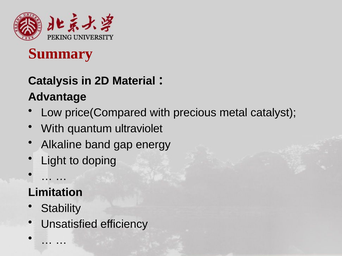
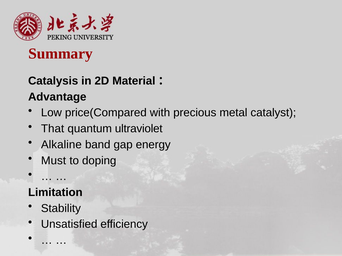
With: With -> That (53, 129)
Light: Light -> Must (54, 161)
